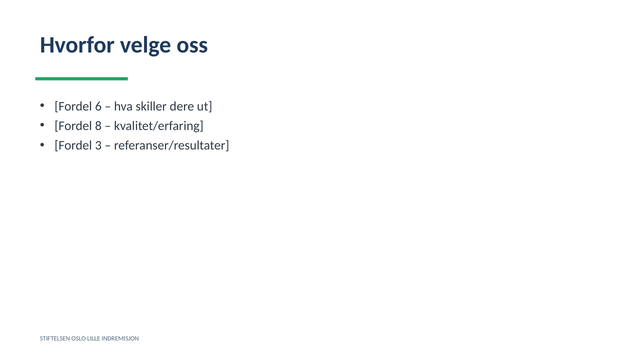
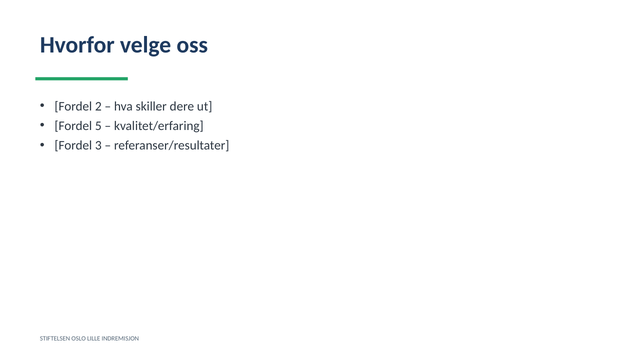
6: 6 -> 2 (98, 106)
8: 8 -> 5 (98, 126)
